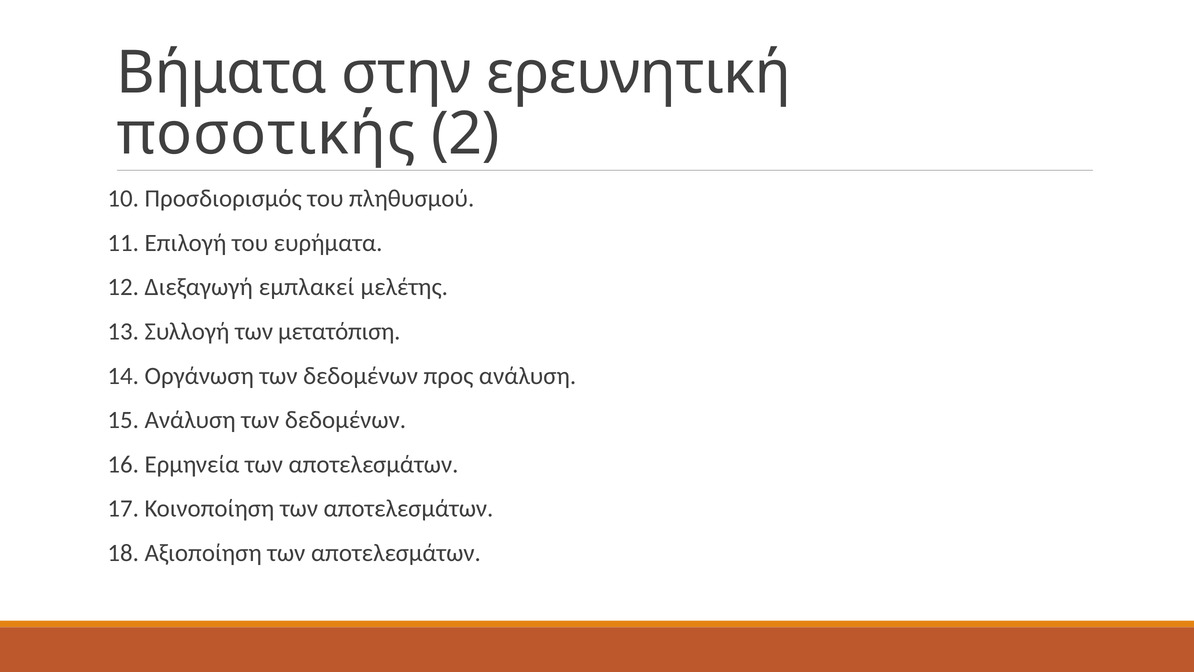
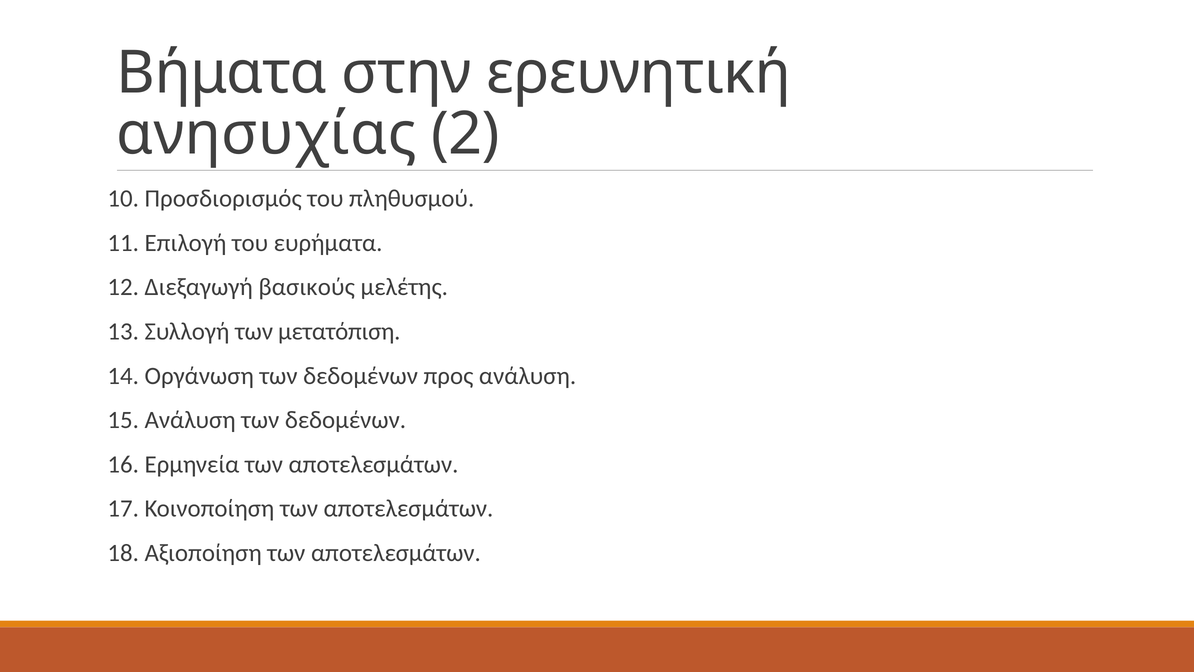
ποσοτικής: ποσοτικής -> ανησυχίας (266, 134)
εμπλακεί: εμπλακεί -> βασικούς (307, 287)
